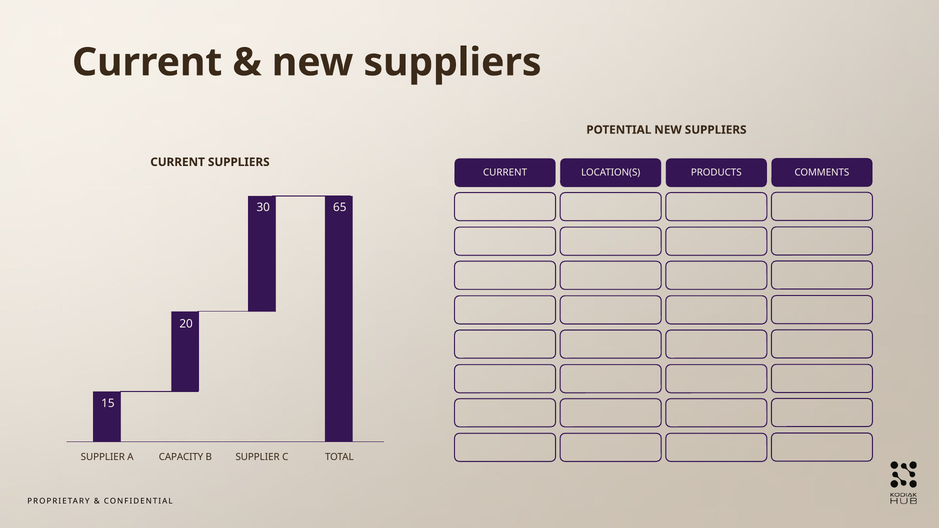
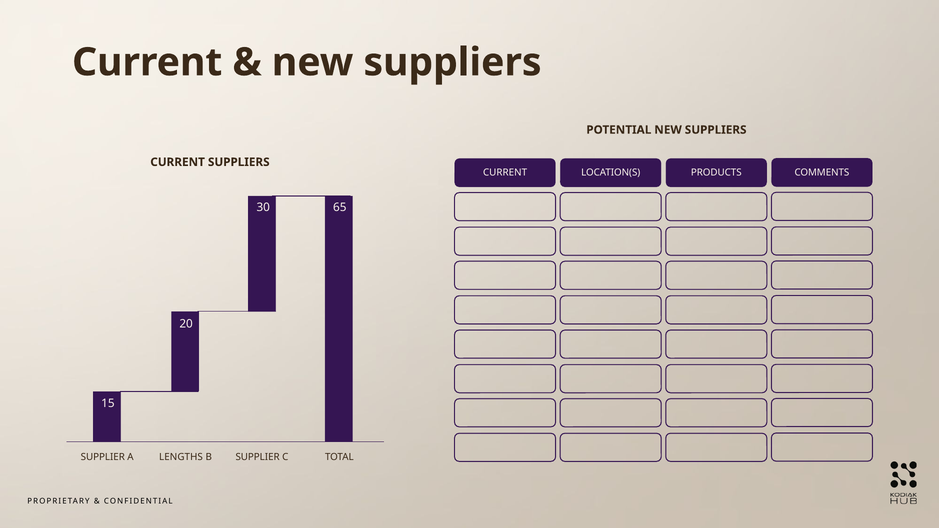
CAPACITY: CAPACITY -> LENGTHS (181, 457)
